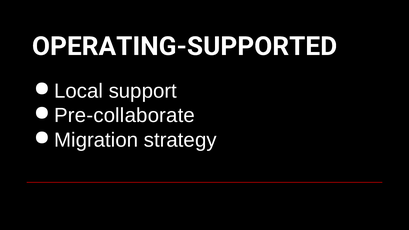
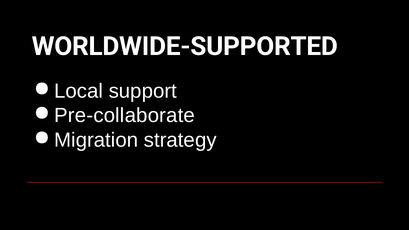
OPERATING-SUPPORTED: OPERATING-SUPPORTED -> WORLDWIDE-SUPPORTED (185, 46)
